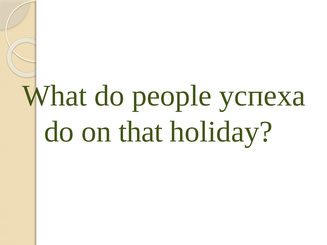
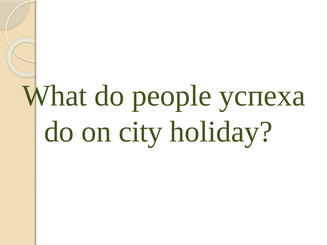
that: that -> city (141, 132)
